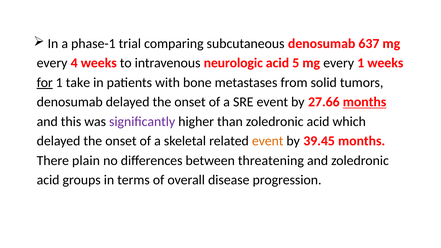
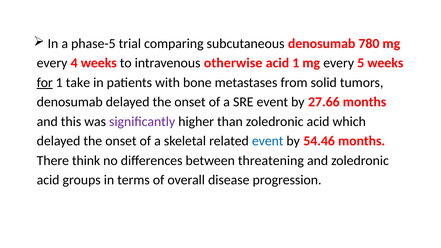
phase-1: phase-1 -> phase-5 (93, 44)
637: 637 -> 780 (369, 44)
neurologic: neurologic -> otherwise (233, 63)
acid 5: 5 -> 1 (296, 63)
every 1: 1 -> 5 (361, 63)
months underline: present -> none (365, 102)
event colour: orange -> blue (268, 141)
39.45: 39.45 -> 54.46 (319, 141)
plain: plain -> think (86, 161)
